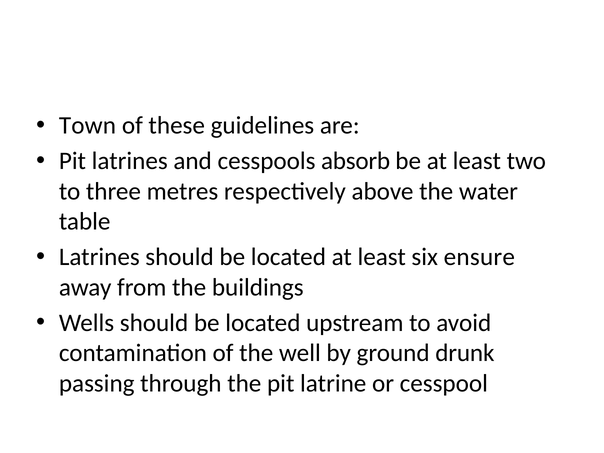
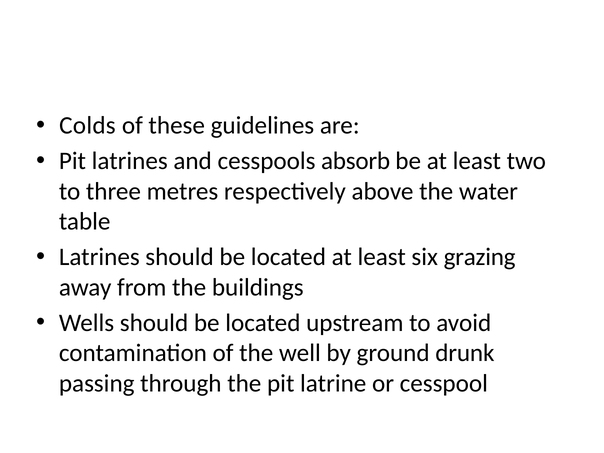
Town: Town -> Colds (87, 126)
ensure: ensure -> grazing (480, 257)
